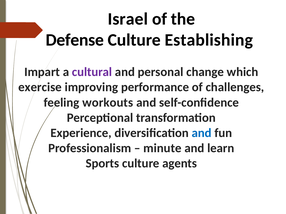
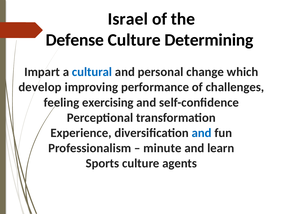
Establishing: Establishing -> Determining (209, 40)
cultural colour: purple -> blue (92, 72)
exercise: exercise -> develop (40, 87)
workouts: workouts -> exercising (108, 103)
